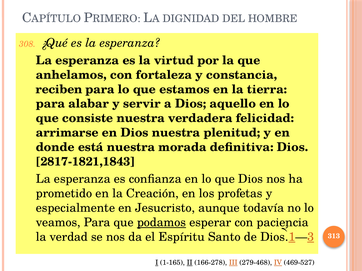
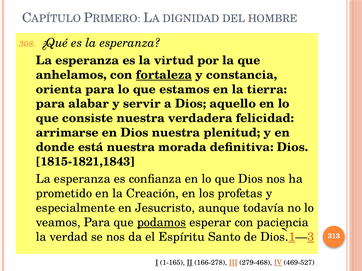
fortaleza underline: none -> present (164, 75)
reciben: reciben -> orienta (59, 89)
2817-1821,1843: 2817-1821,1843 -> 1815-1821,1843 (85, 162)
